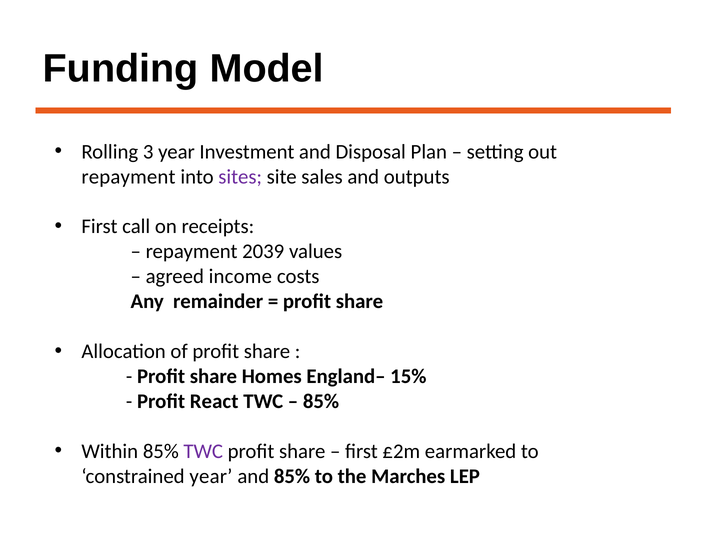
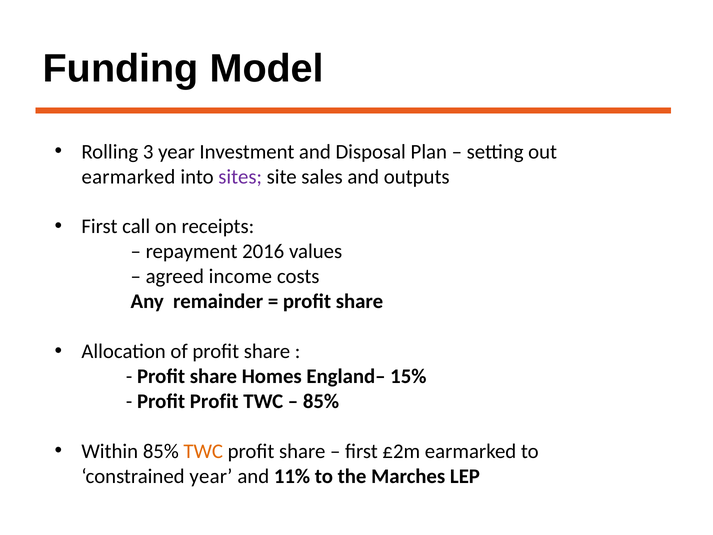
repayment: repayment -> earmarked (128, 177)
2039: 2039 -> 2016 (263, 251)
Profit React: React -> Profit (214, 401)
TWC colour: purple -> orange (203, 451)
and 85%: 85% -> 11% (292, 476)
